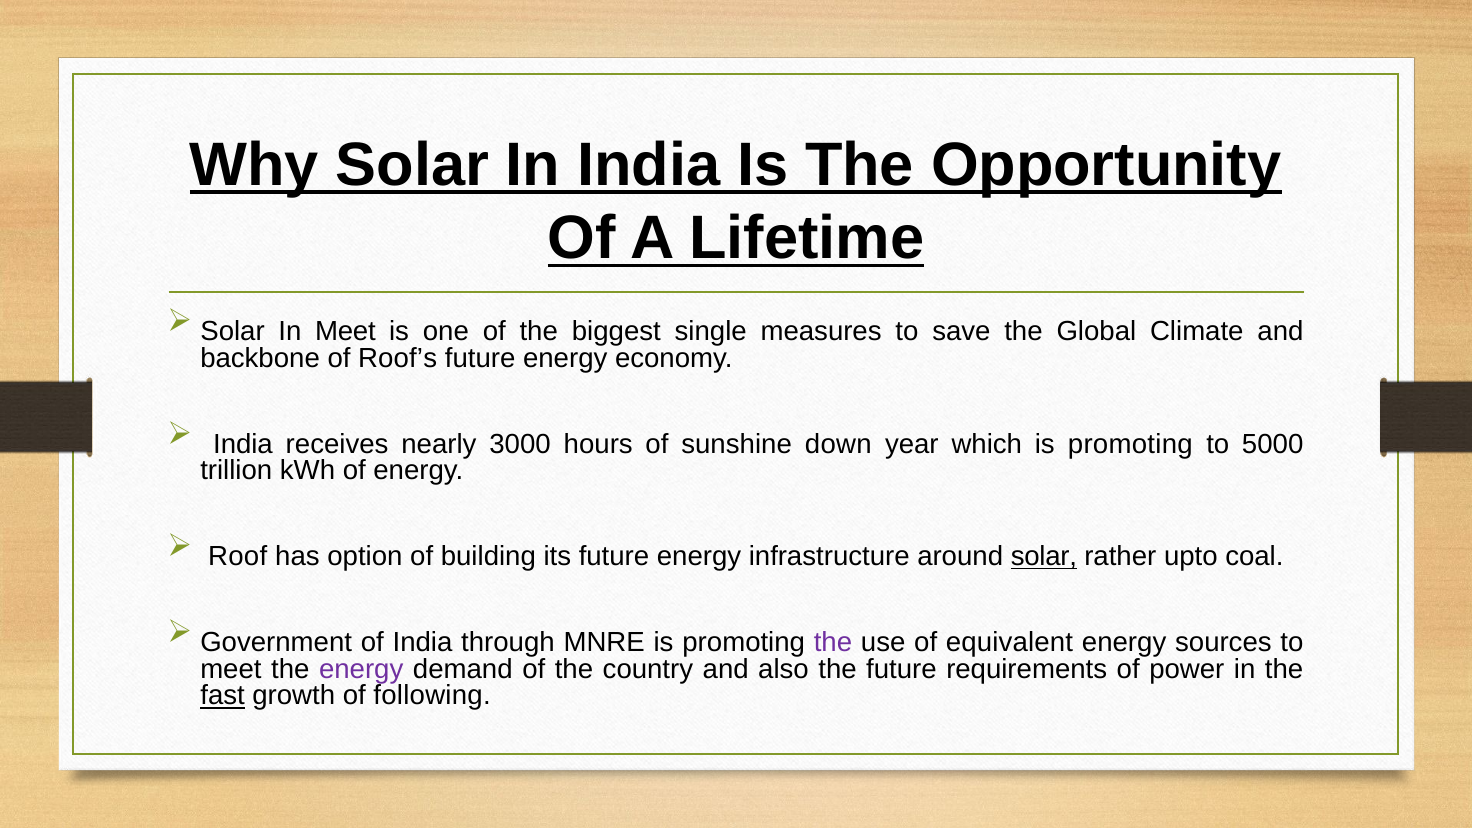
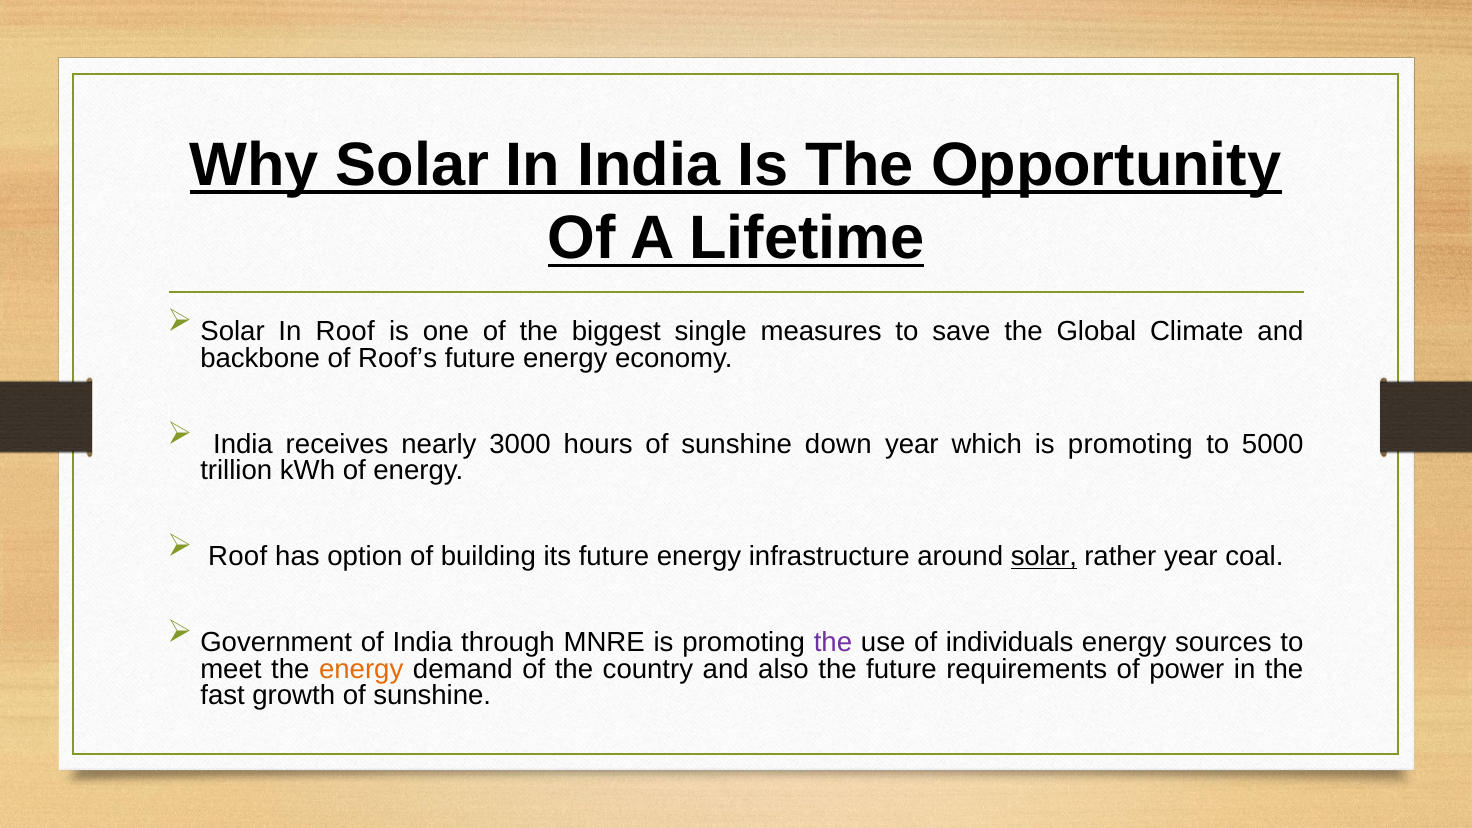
In Meet: Meet -> Roof (345, 332)
rather upto: upto -> year (1191, 557)
equivalent: equivalent -> individuals (1010, 643)
energy colour: purple -> orange (361, 669)
fast underline: present -> none (223, 696)
growth of following: following -> sunshine (432, 696)
